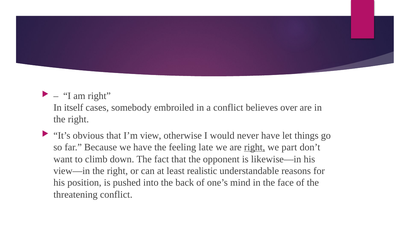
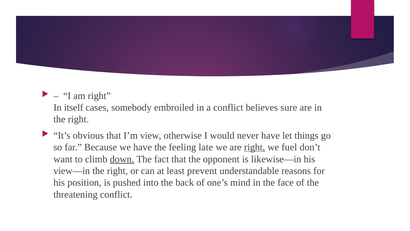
over: over -> sure (289, 107)
part: part -> fuel (289, 147)
down underline: none -> present (122, 159)
realistic: realistic -> prevent (202, 171)
